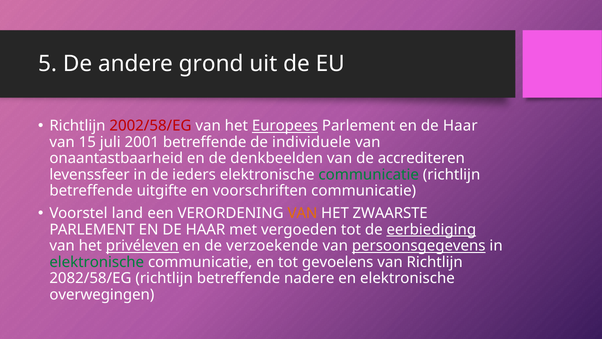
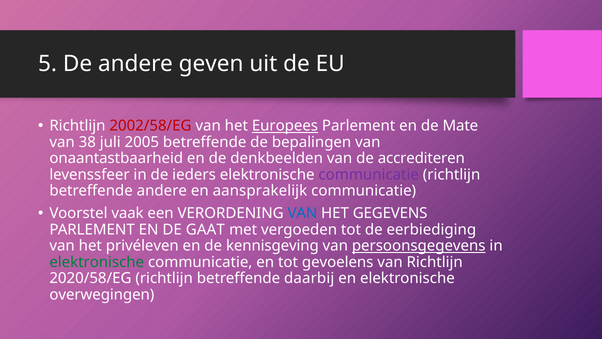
grond: grond -> geven (211, 64)
Haar: Haar -> Mate (460, 126)
15: 15 -> 38 (87, 142)
2001: 2001 -> 2005 (142, 142)
individuele: individuele -> bepalingen (312, 142)
communicatie colour: green -> purple (369, 174)
betreffende uitgifte: uitgifte -> andere (162, 191)
voorschriften: voorschriften -> aansprakelijk (260, 191)
land: land -> vaak (128, 213)
VAN colour: orange -> blue (302, 213)
ZWAARSTE: ZWAARSTE -> GEGEVENS (390, 213)
HAAR: HAAR -> GAAT (205, 229)
eerbiediging underline: present -> none (431, 229)
privéleven underline: present -> none (142, 246)
verzoekende: verzoekende -> kennisgeving (272, 246)
2082/58/EG: 2082/58/EG -> 2020/58/EG (90, 278)
nadere: nadere -> daarbij (309, 278)
